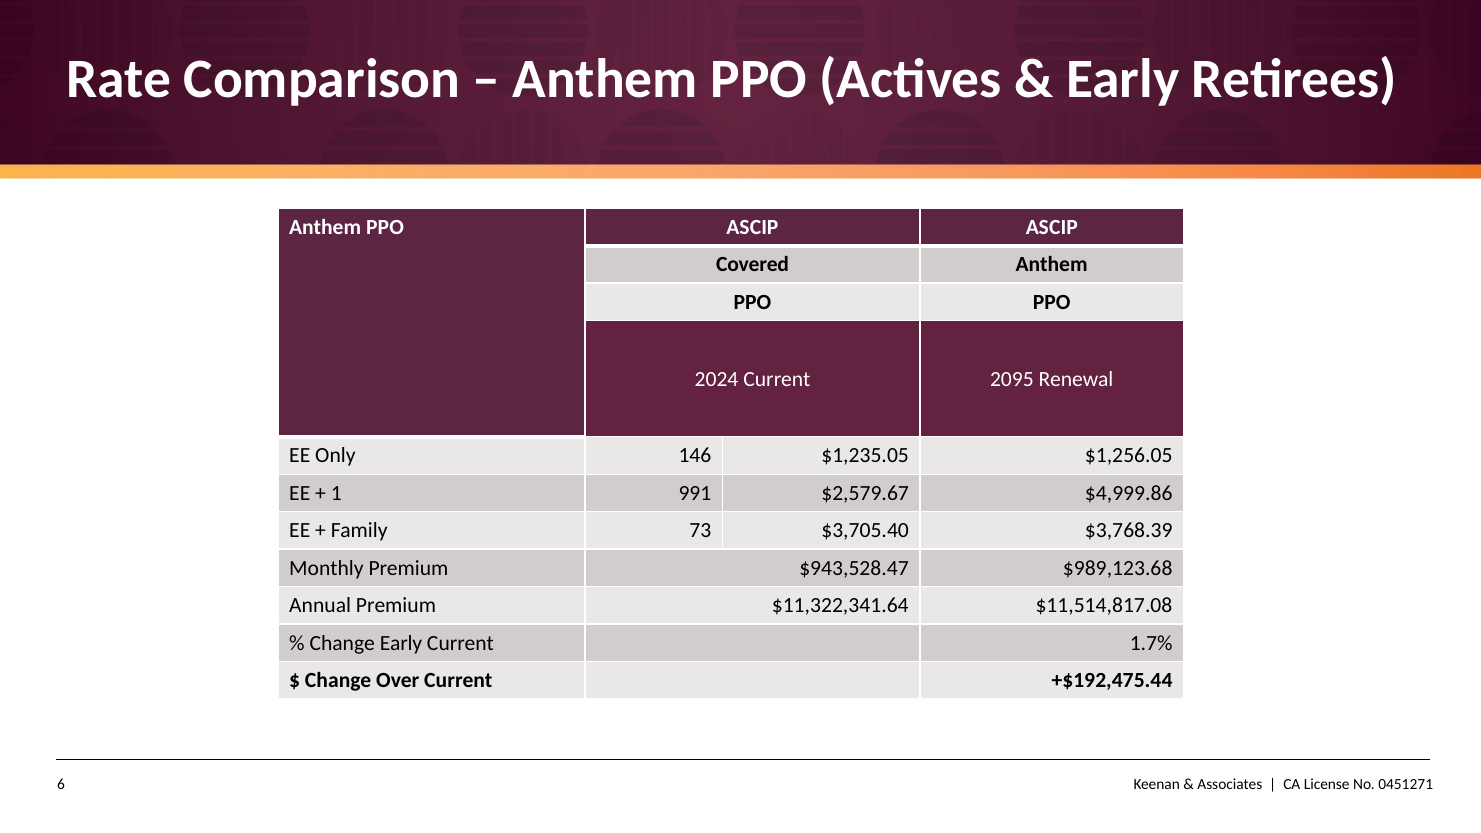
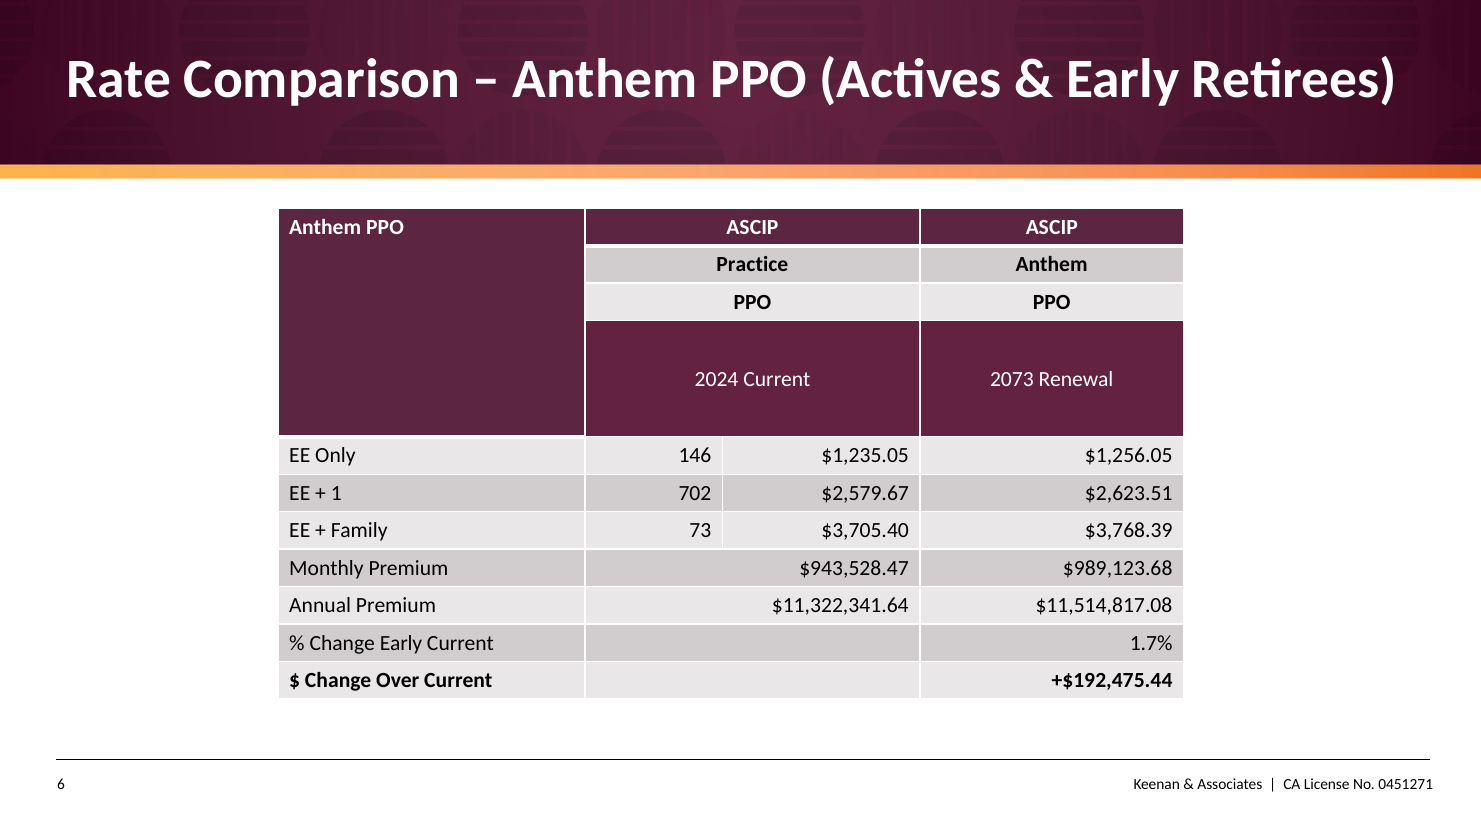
Covered: Covered -> Practice (752, 265)
2095: 2095 -> 2073 (1012, 379)
991: 991 -> 702 (695, 493)
$4,999.86: $4,999.86 -> $2,623.51 (1129, 493)
